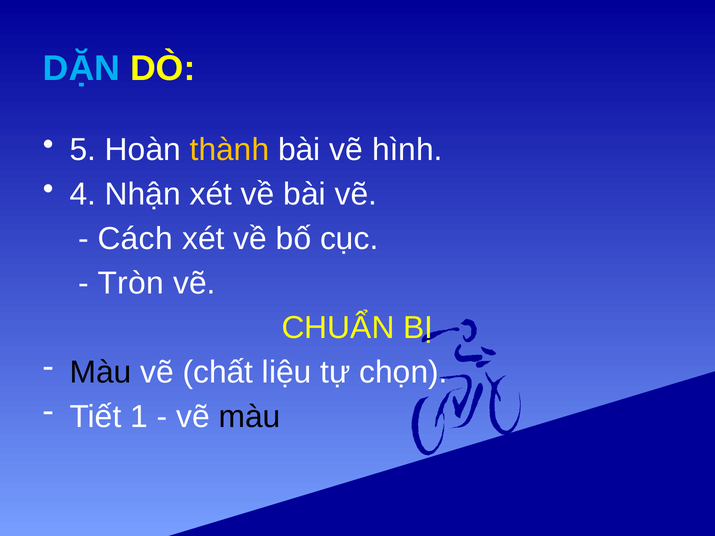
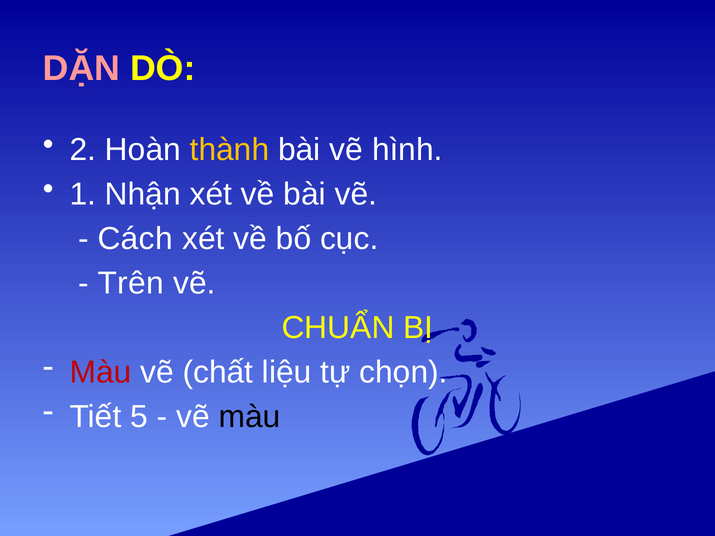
DẶN colour: light blue -> pink (81, 69)
5: 5 -> 2 (83, 150)
4: 4 -> 1 (83, 194)
Tròn: Tròn -> Trên (131, 283)
Màu colour: black -> red (101, 372)
1: 1 -> 5 (139, 417)
